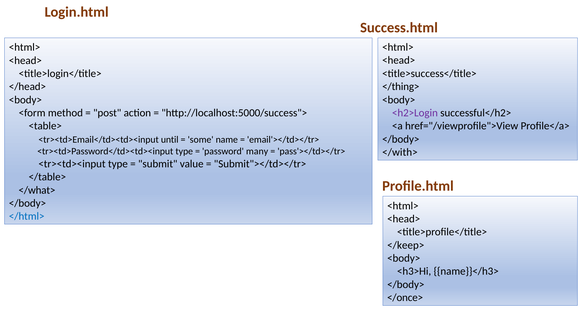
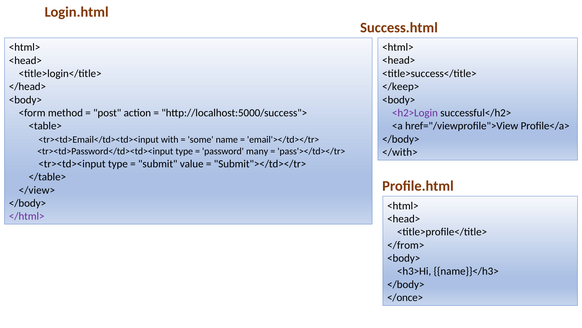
</thing>: </thing> -> </keep> (401, 86)
until: until -> with (170, 139)
</what>: </what> -> </view> (37, 190)
</html> colour: blue -> purple (27, 216)
</keep>: </keep> -> </from> (406, 245)
